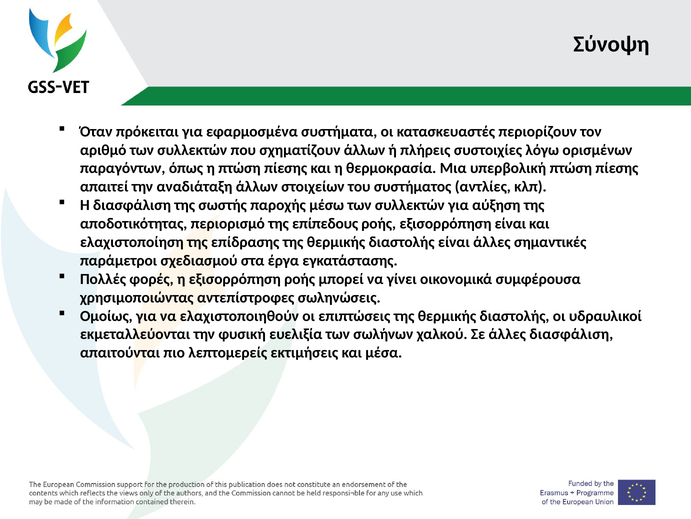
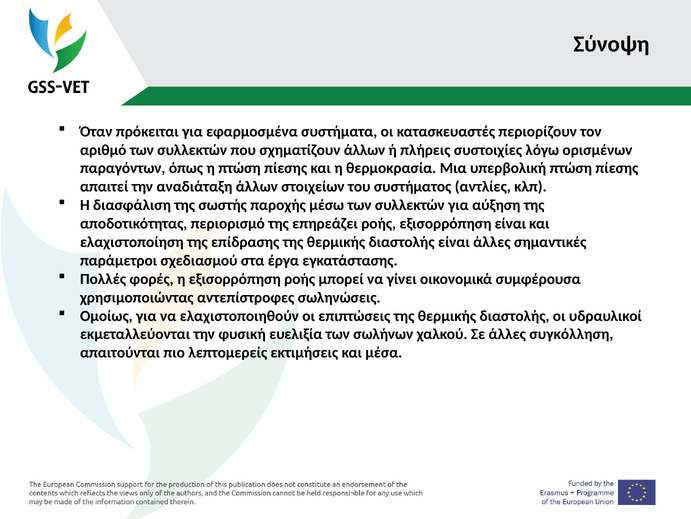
επίπεδους: επίπεδους -> επηρεάζει (325, 223)
άλλες διασφάλιση: διασφάλιση -> συγκόλληση (571, 334)
